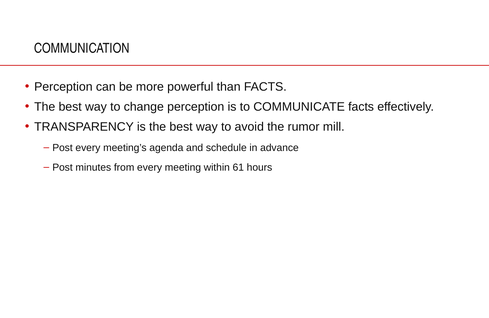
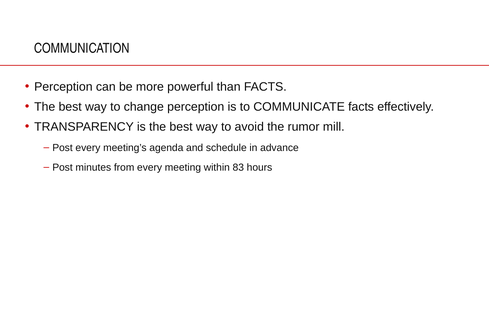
61: 61 -> 83 (238, 167)
